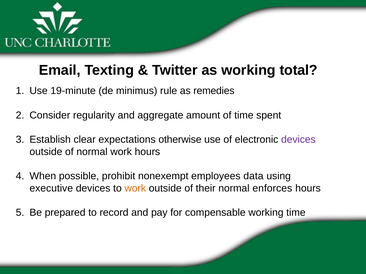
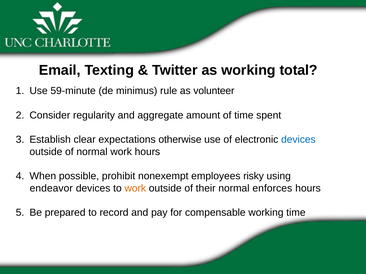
19-minute: 19-minute -> 59-minute (73, 91)
remedies: remedies -> volunteer (214, 91)
devices colour: purple -> blue (298, 140)
data: data -> risky (254, 176)
executive: executive -> endeavor (51, 189)
